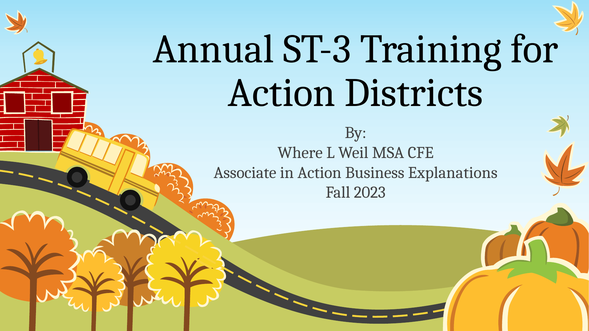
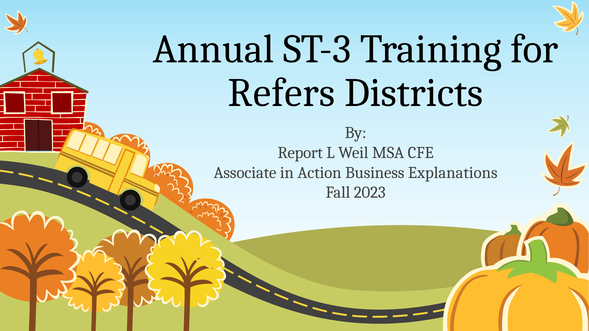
Action: Action -> Refers (282, 93)
Where: Where -> Report (300, 153)
